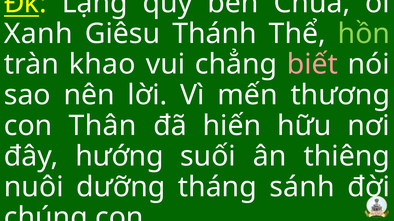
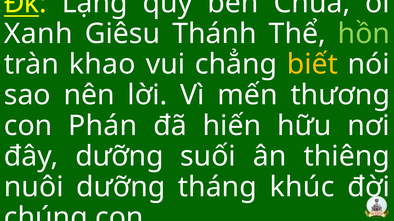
biết colour: pink -> yellow (312, 65)
Thân: Thân -> Phán (103, 126)
đây hướng: hướng -> dưỡng (119, 157)
sánh: sánh -> khúc (302, 187)
